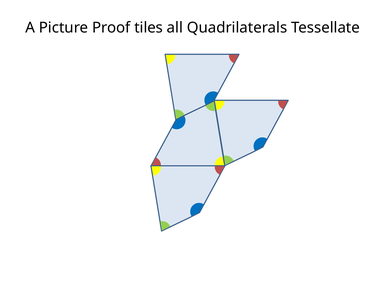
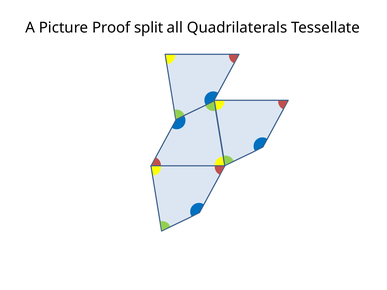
tiles: tiles -> split (149, 28)
